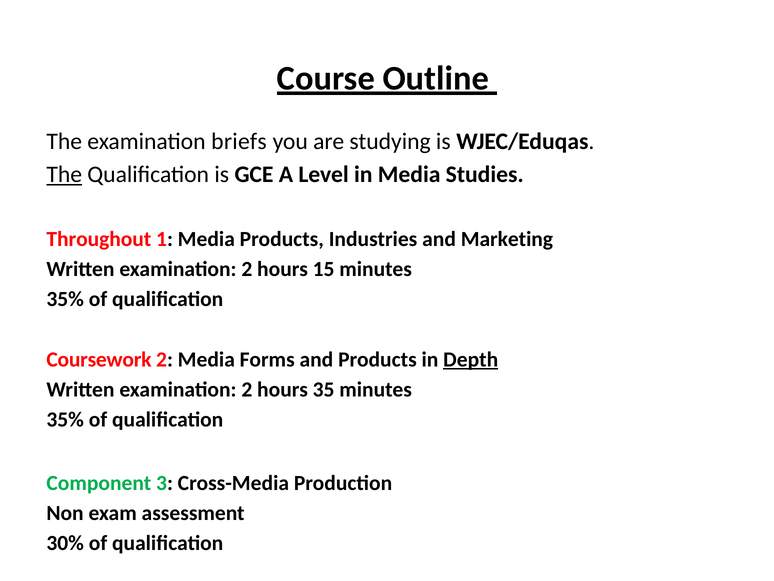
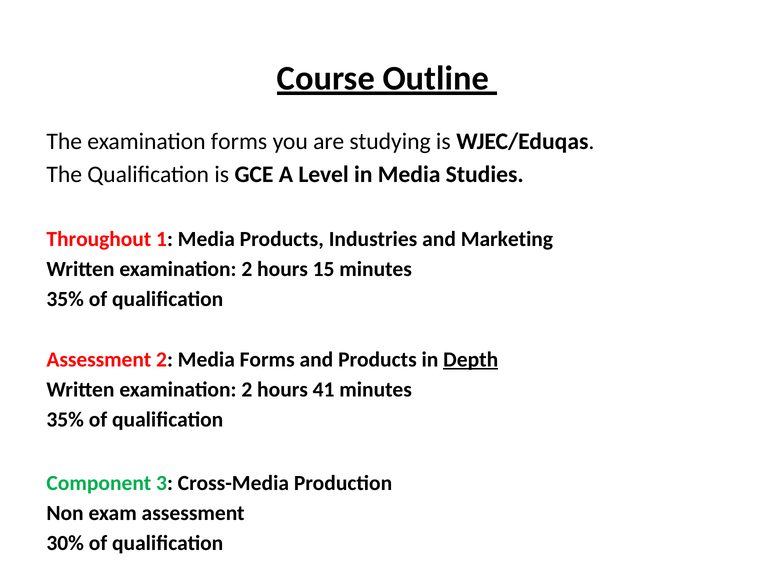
examination briefs: briefs -> forms (239, 141)
The underline: present -> none (64, 174)
Coursework: Coursework -> Assessment (99, 359)
35: 35 -> 41 (324, 389)
